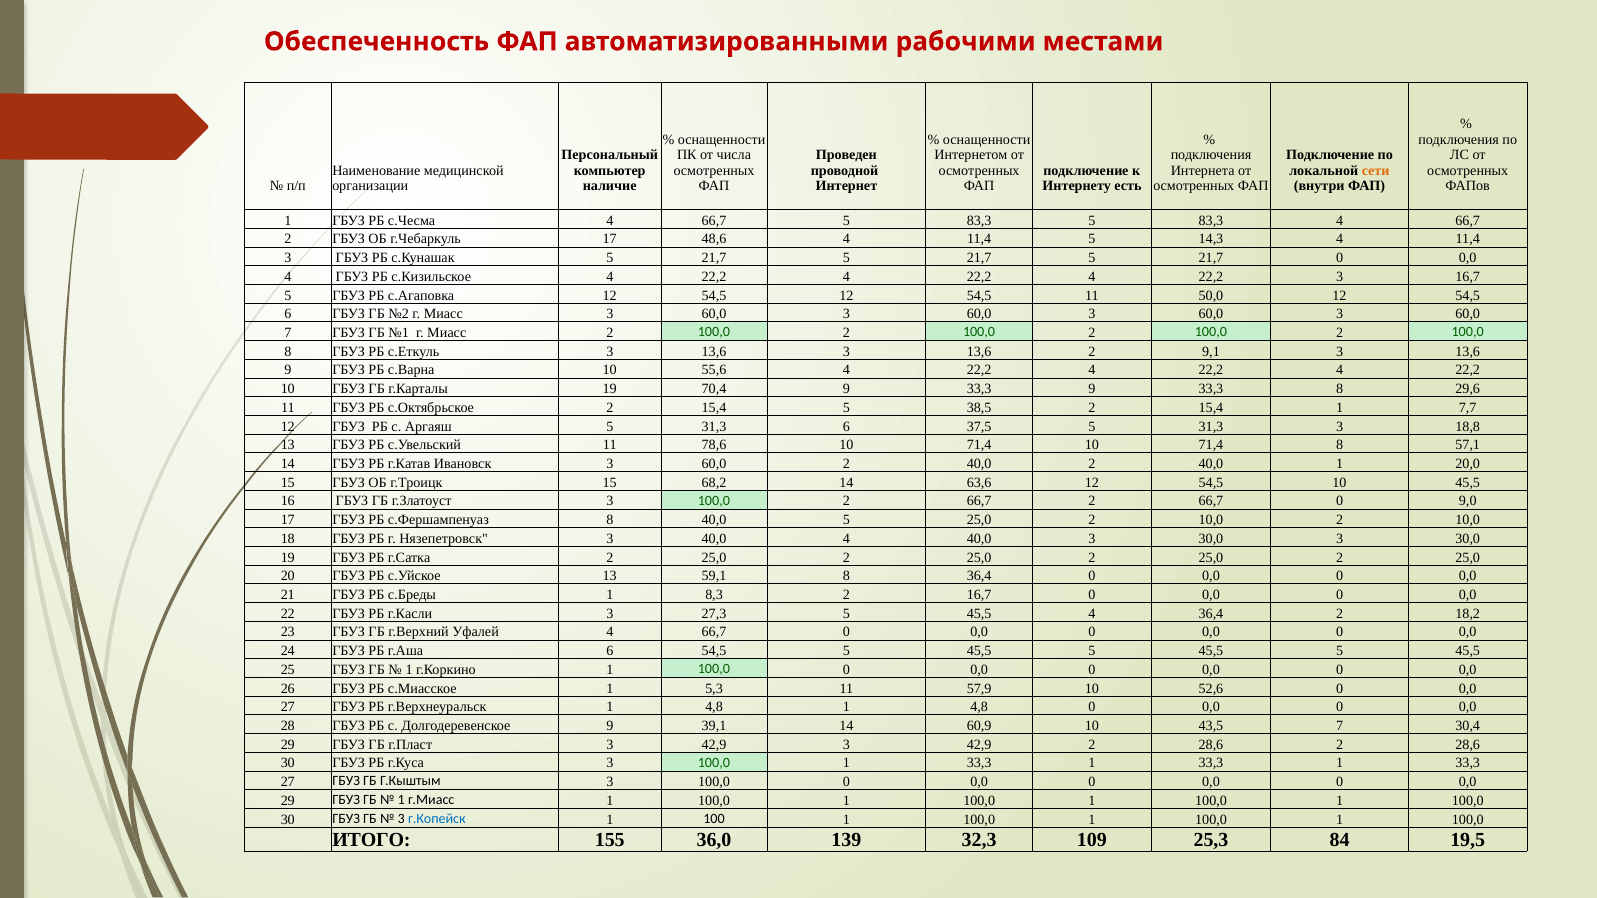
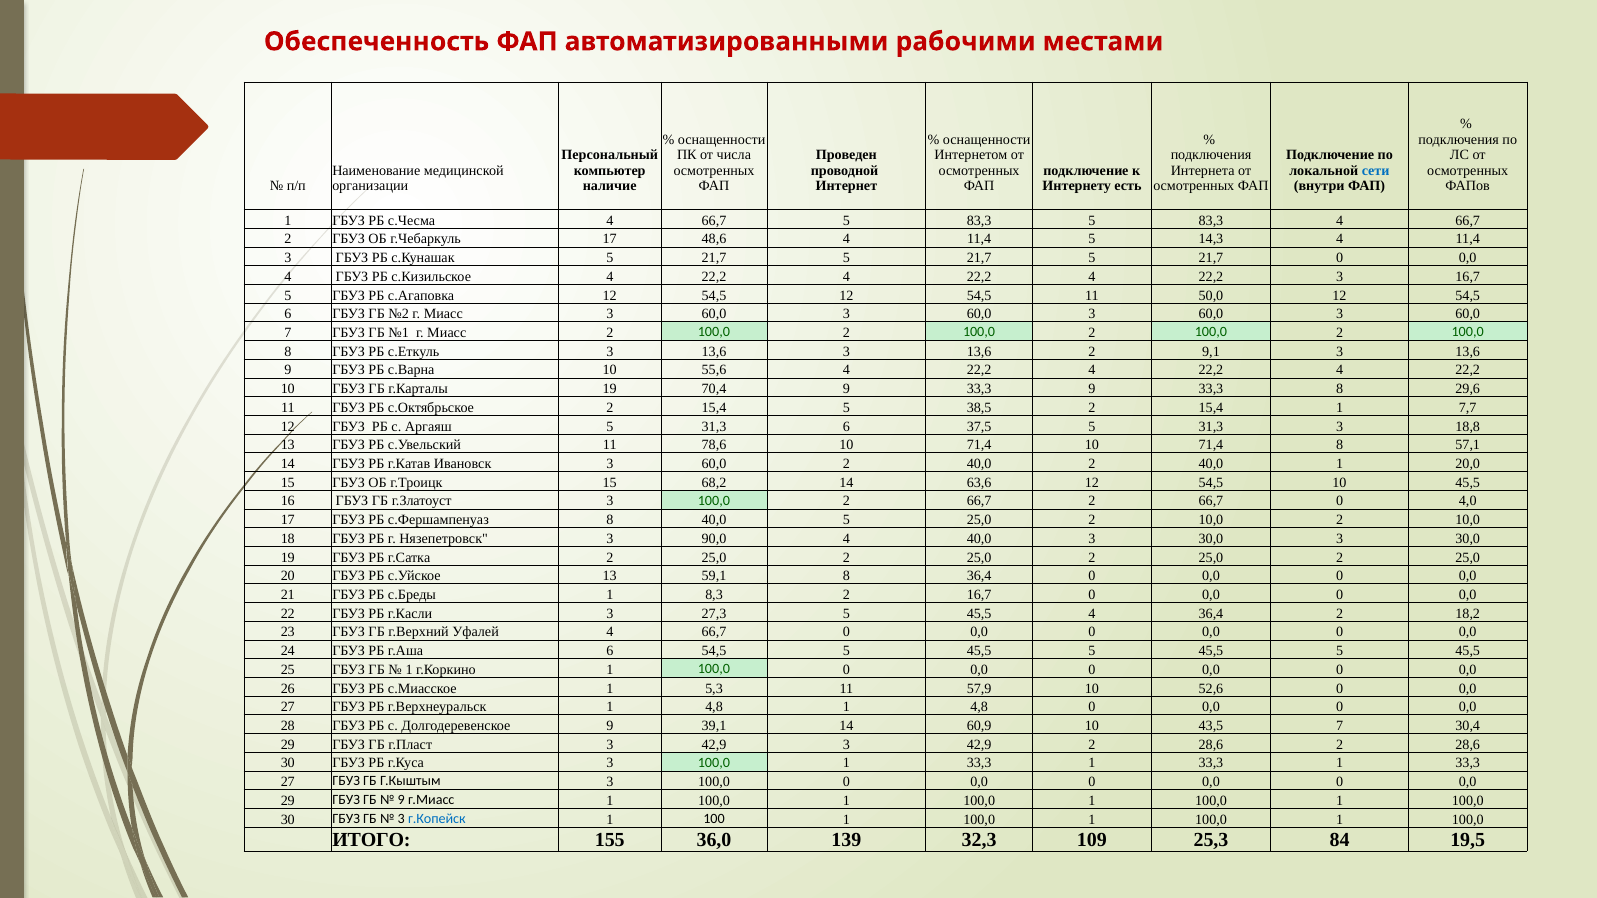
сети colour: orange -> blue (1376, 171)
9,0: 9,0 -> 4,0 (1468, 501)
3 40,0: 40,0 -> 90,0 (714, 539)
1: 1 -> 9 (401, 800)
